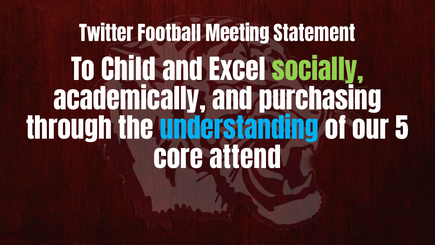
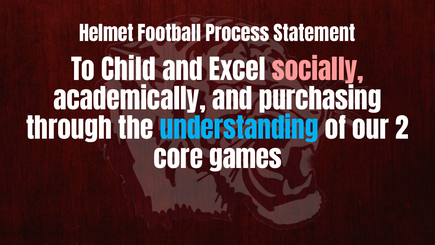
Twitter: Twitter -> Helmet (106, 35)
Meeting: Meeting -> Process (237, 35)
socially colour: light green -> pink (318, 71)
5: 5 -> 2 (402, 130)
attend: attend -> games (246, 159)
